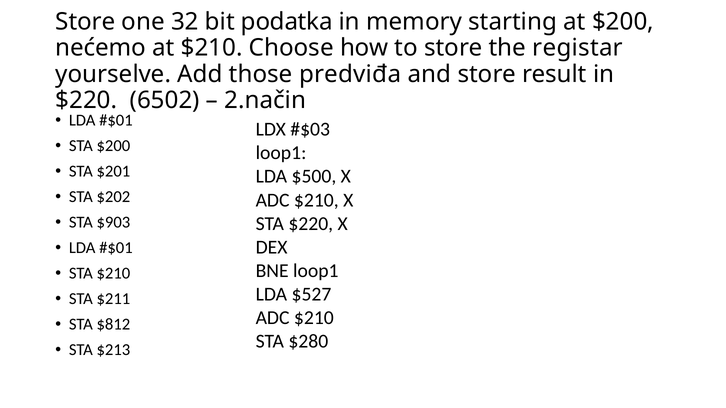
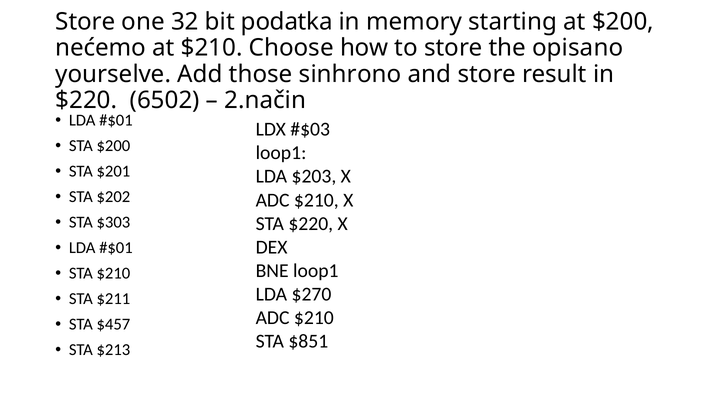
registar: registar -> opisano (578, 48)
predviđa: predviđa -> sinhrono (350, 74)
$500: $500 -> $203 (314, 177)
$903: $903 -> $303 (113, 222)
$527: $527 -> $270 (311, 295)
$812: $812 -> $457 (113, 325)
$280: $280 -> $851 (308, 342)
